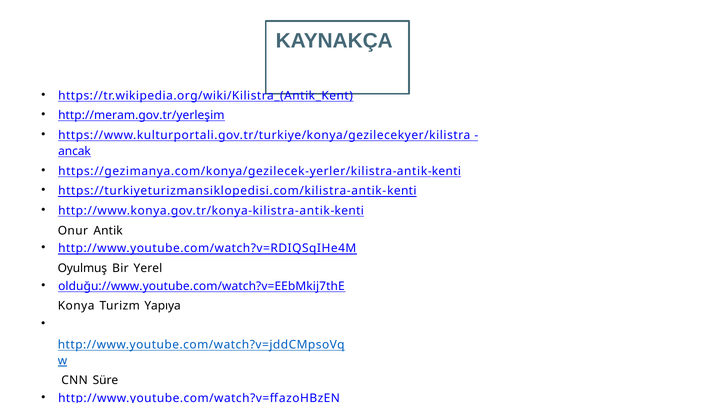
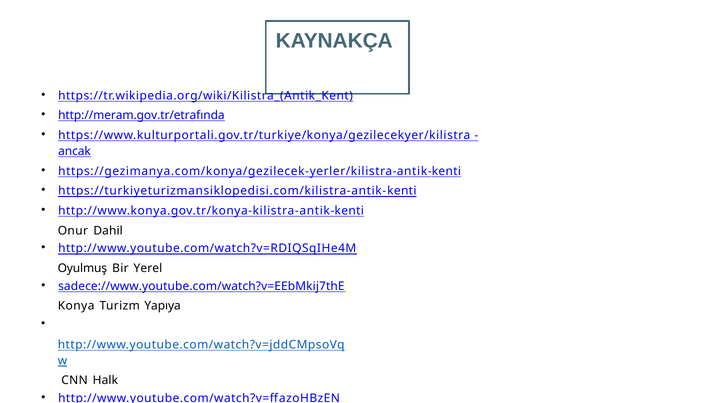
http://meram.gov.tr/yerleşim: http://meram.gov.tr/yerleşim -> http://meram.gov.tr/etrafında (141, 116)
Antik: Antik -> Dahil (108, 231)
olduğu://www.youtube.com/watch?v=EEbMkij7thE: olduğu://www.youtube.com/watch?v=EEbMkij7thE -> sadece://www.youtube.com/watch?v=EEbMkij7thE (201, 286)
Süre: Süre -> Halk (105, 381)
